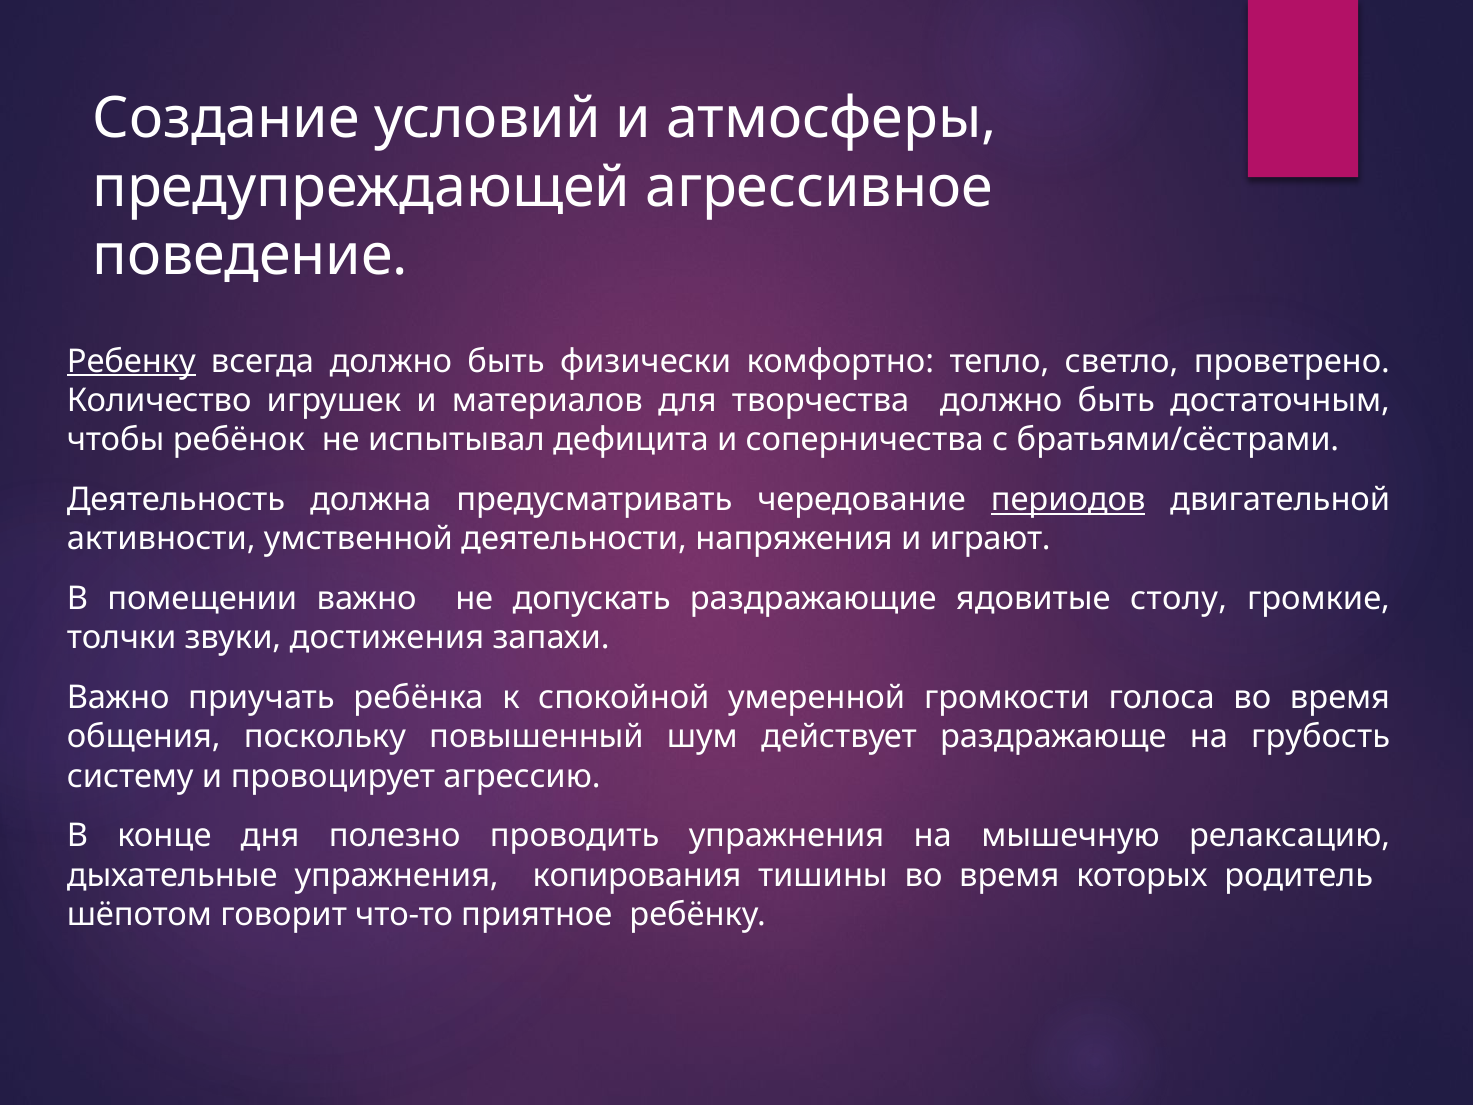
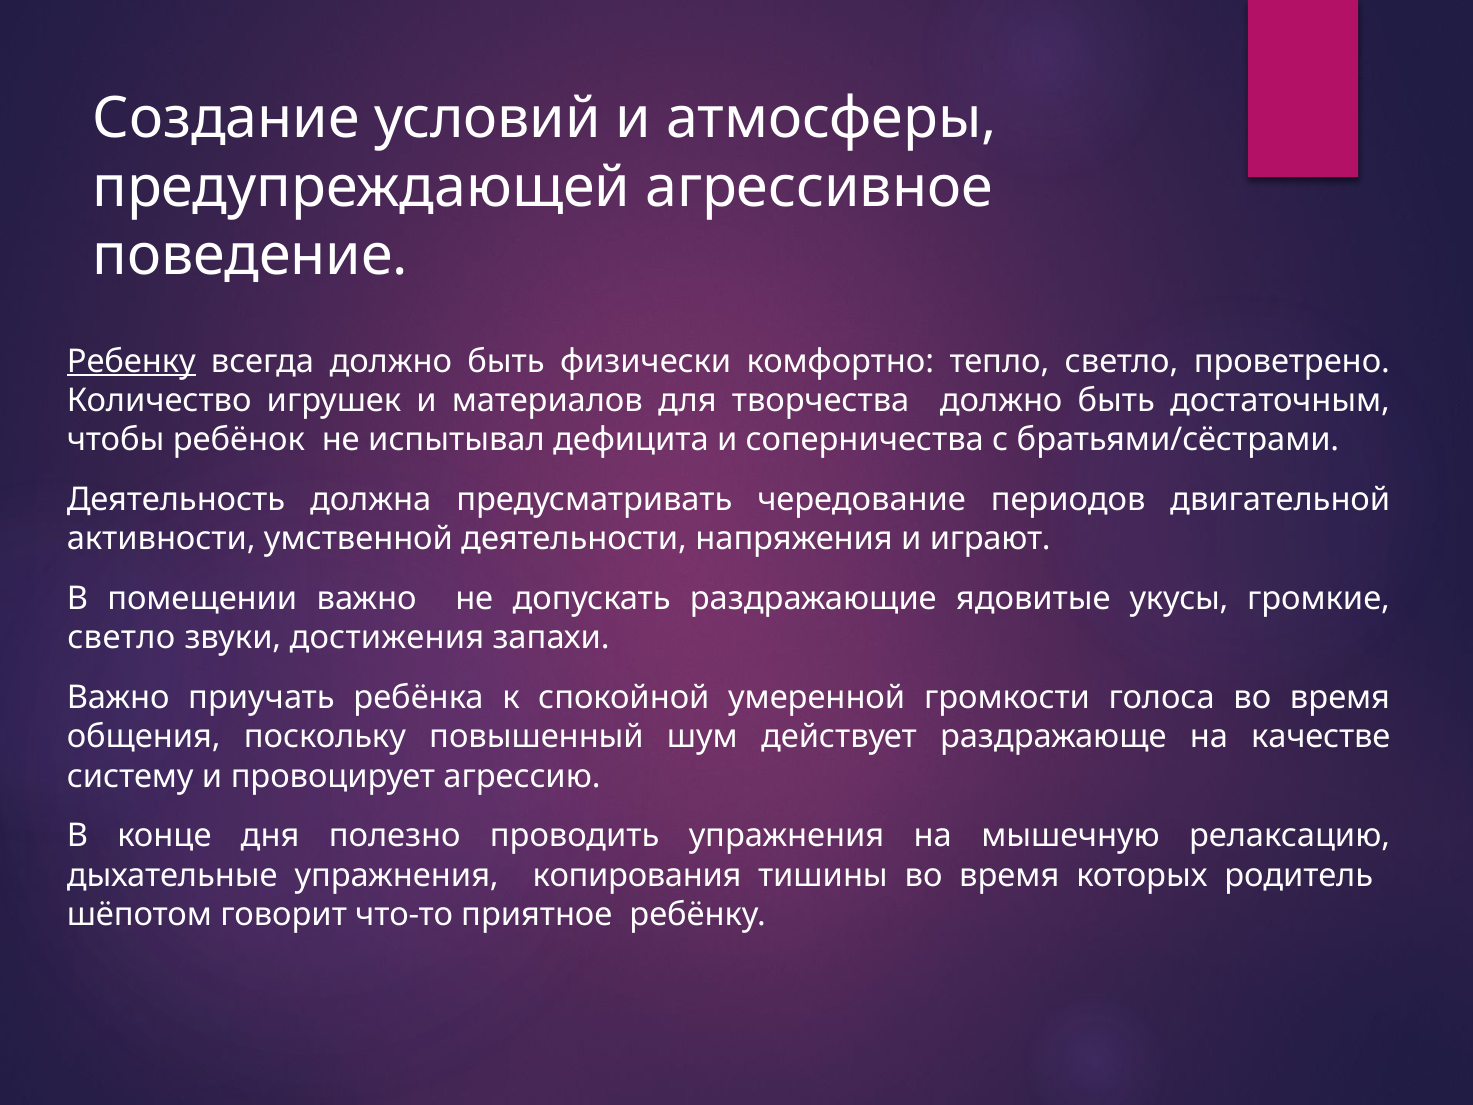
периодов underline: present -> none (1068, 500)
столу: столу -> укусы (1179, 599)
толчки: толчки -> светло (121, 638)
грубость: грубость -> качестве (1321, 737)
